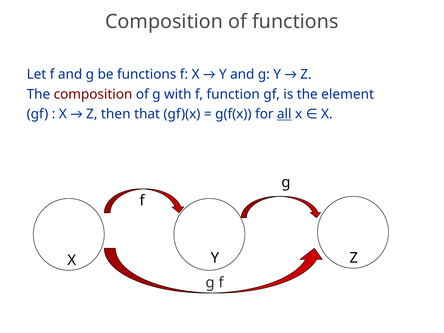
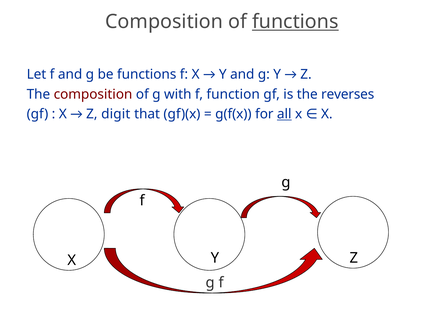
functions underline: none -> present (295, 22)
element: element -> reverses (348, 94)
then: then -> digit (116, 114)
